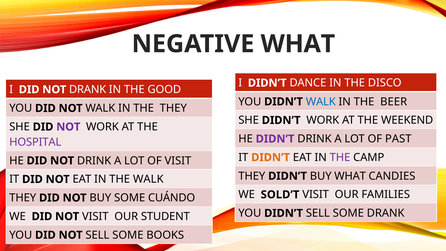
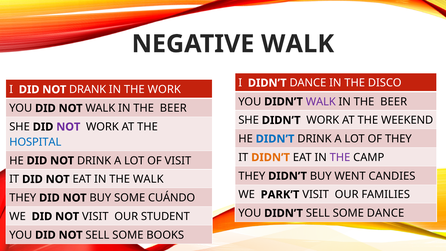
NEGATIVE WHAT: WHAT -> WALK (298, 44)
THE GOOD: GOOD -> WORK (164, 89)
WALK colour: blue -> purple (321, 102)
THEY: THEY -> BEER (173, 108)
DIDN’T colour: purple -> blue (275, 139)
OF PAST: PAST -> THEY (398, 139)
HOSPITAL colour: purple -> blue (35, 142)
BUY WHAT: WHAT -> WENT (350, 176)
SOLD’T: SOLD’T -> PARK’T (280, 195)
SOME DRANK: DRANK -> DANCE (386, 213)
